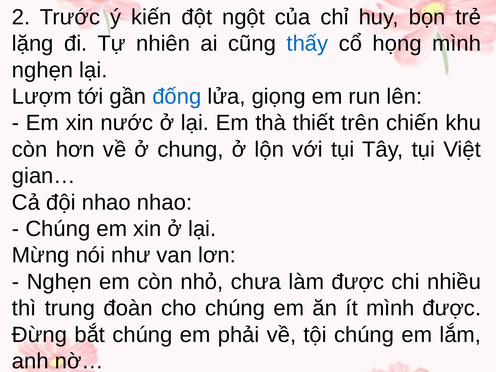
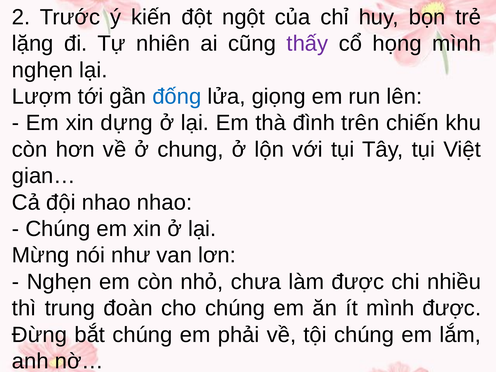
thấy colour: blue -> purple (307, 44)
nước: nước -> dựng (127, 123)
thiết: thiết -> đình (314, 123)
